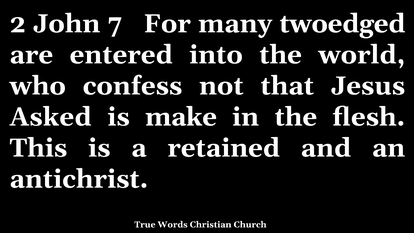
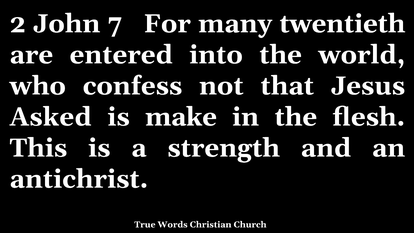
twoedged: twoedged -> twentieth (342, 24)
retained: retained -> strength (224, 148)
